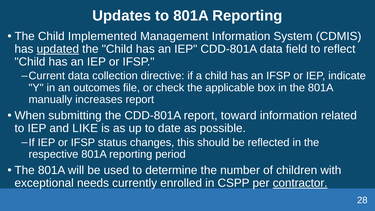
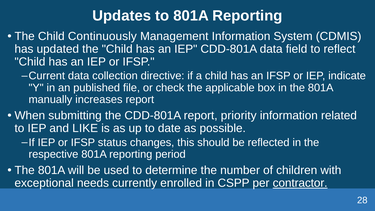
Implemented: Implemented -> Continuously (102, 36)
updated underline: present -> none (58, 49)
outcomes: outcomes -> published (97, 88)
toward: toward -> priority (239, 116)
